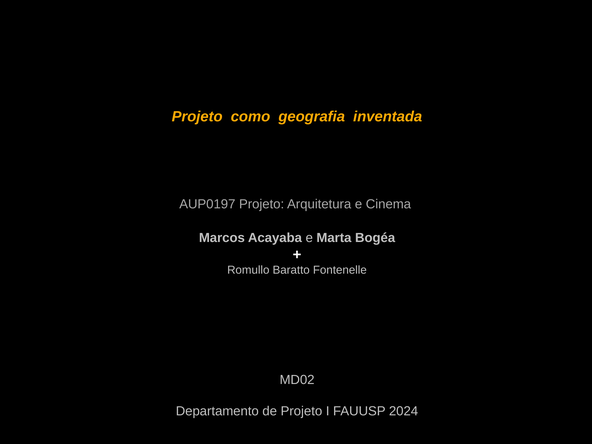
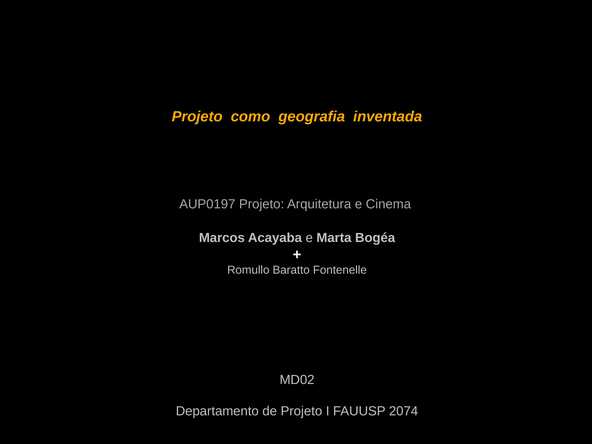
2024: 2024 -> 2074 (404, 411)
